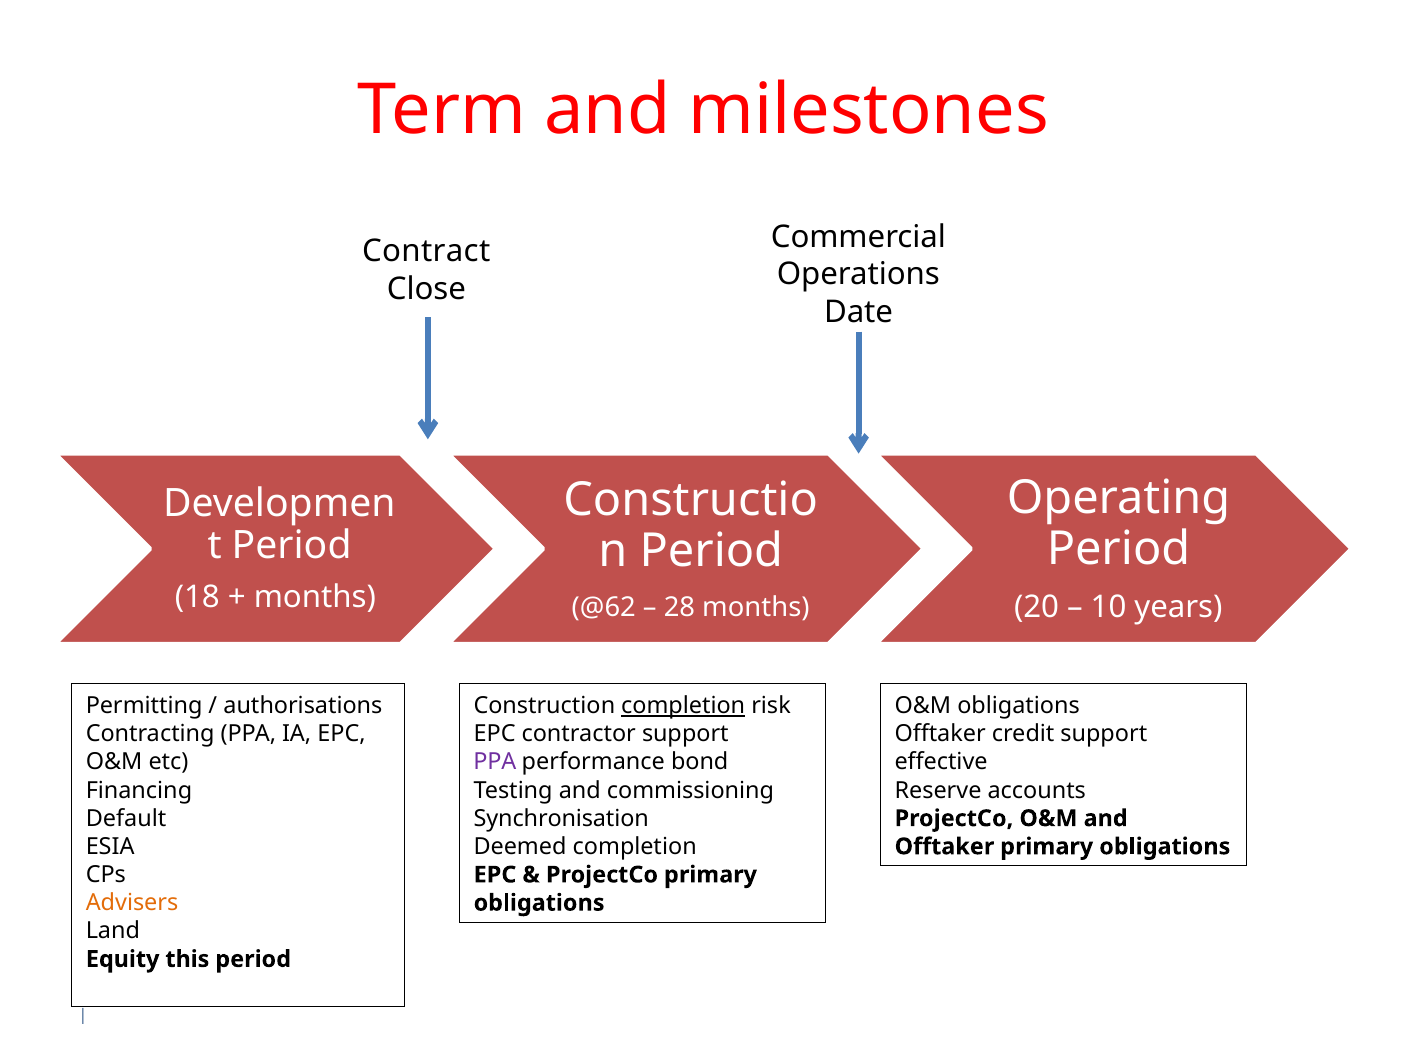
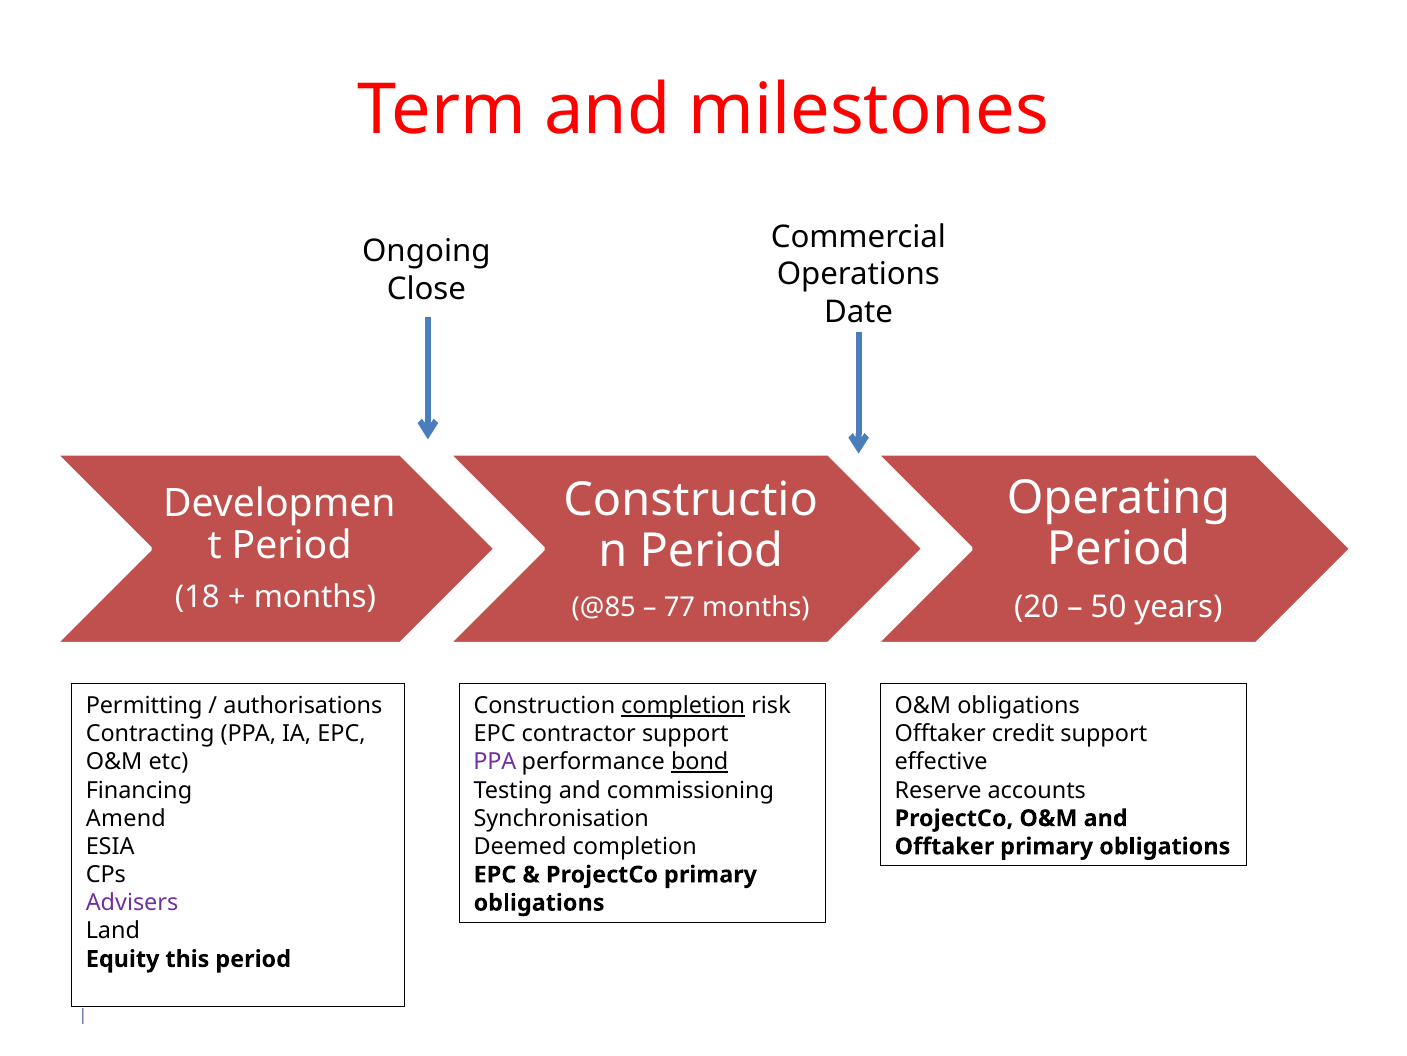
Contract: Contract -> Ongoing (426, 251)
10: 10 -> 50 (1109, 607)
@62: @62 -> @85 (604, 607)
28: 28 -> 77 (679, 607)
bond underline: none -> present (700, 762)
Default: Default -> Amend (126, 818)
Advisers colour: orange -> purple (132, 902)
